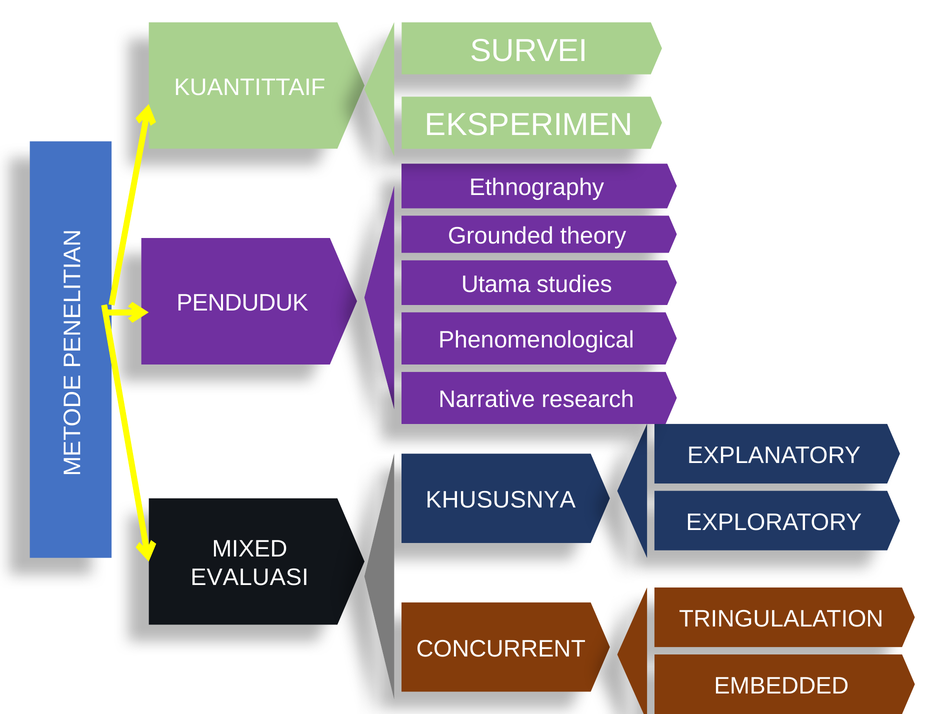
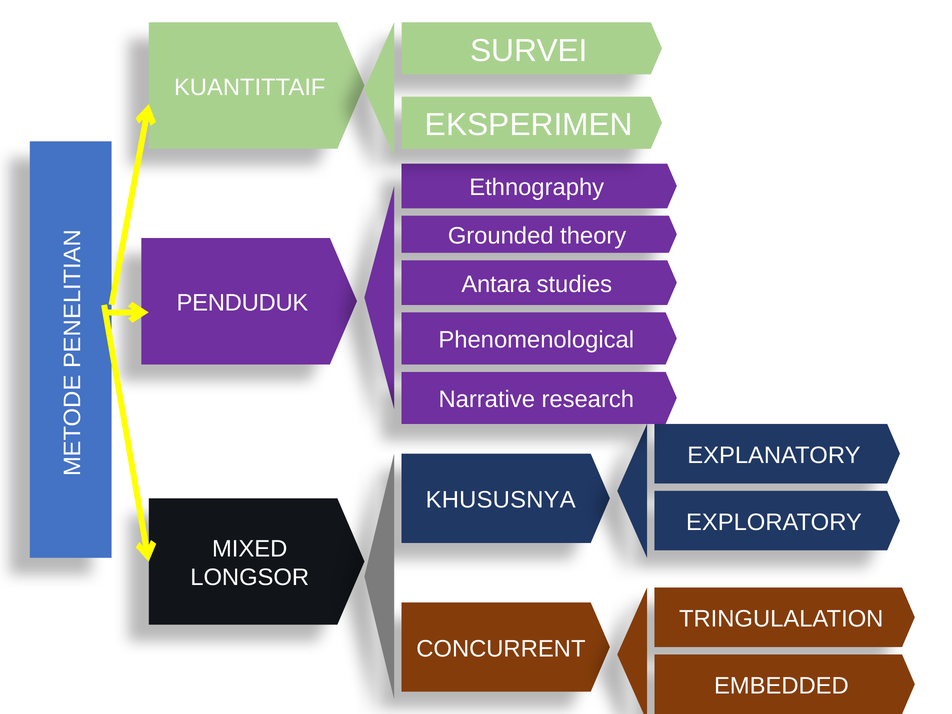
Utama: Utama -> Antara (496, 284)
EVALUASI: EVALUASI -> LONGSOR (250, 577)
